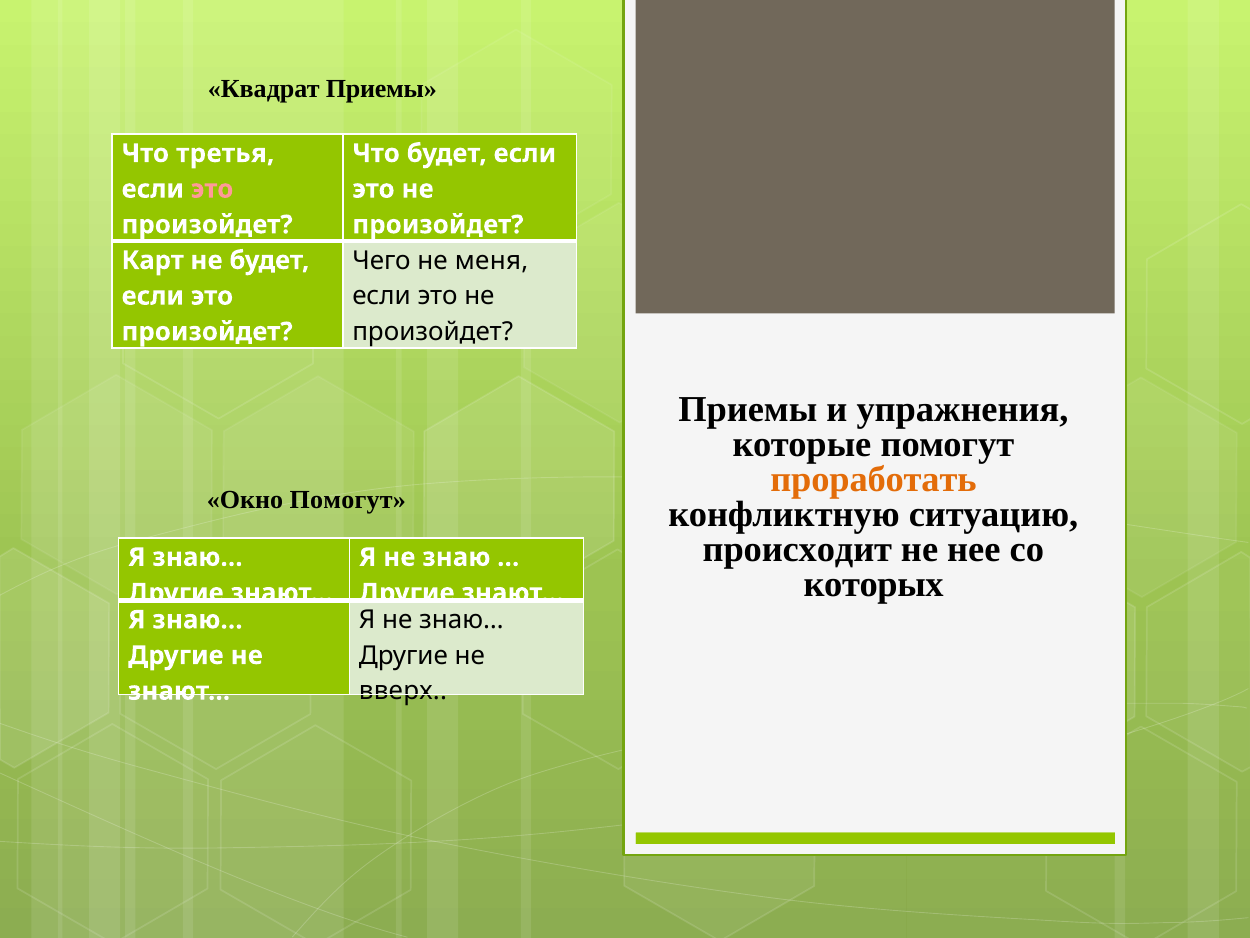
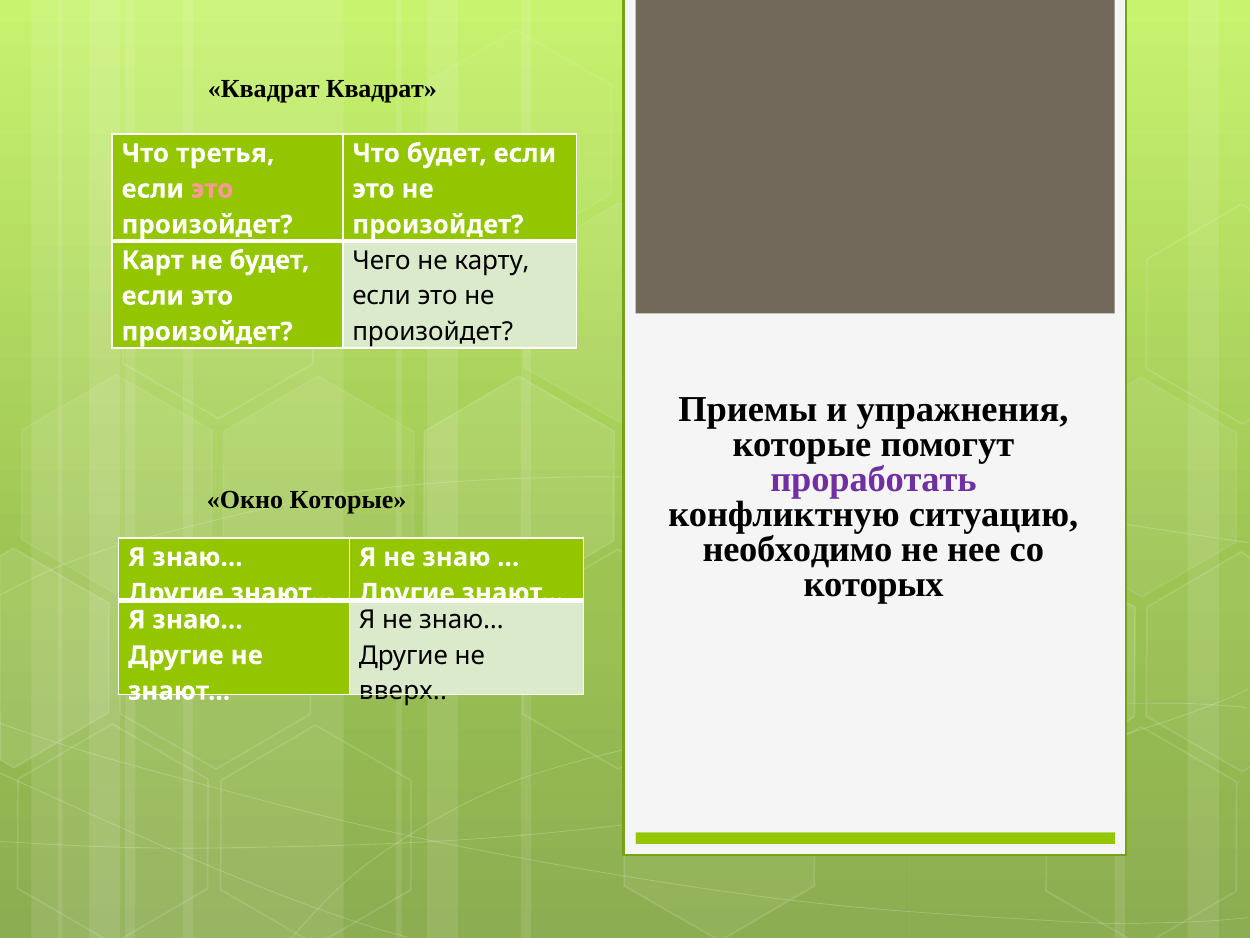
Квадрат Приемы: Приемы -> Квадрат (381, 89)
меня: меня -> карту (492, 260)
проработать colour: orange -> purple (873, 480)
Окно Помогут: Помогут -> Которые (348, 500)
происходит: происходит -> необходимо (797, 550)
